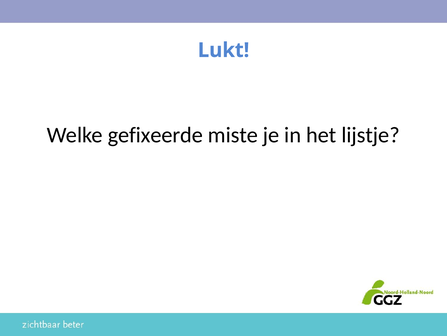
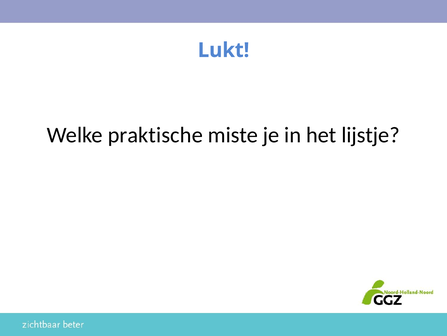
gefixeerde: gefixeerde -> praktische (155, 135)
